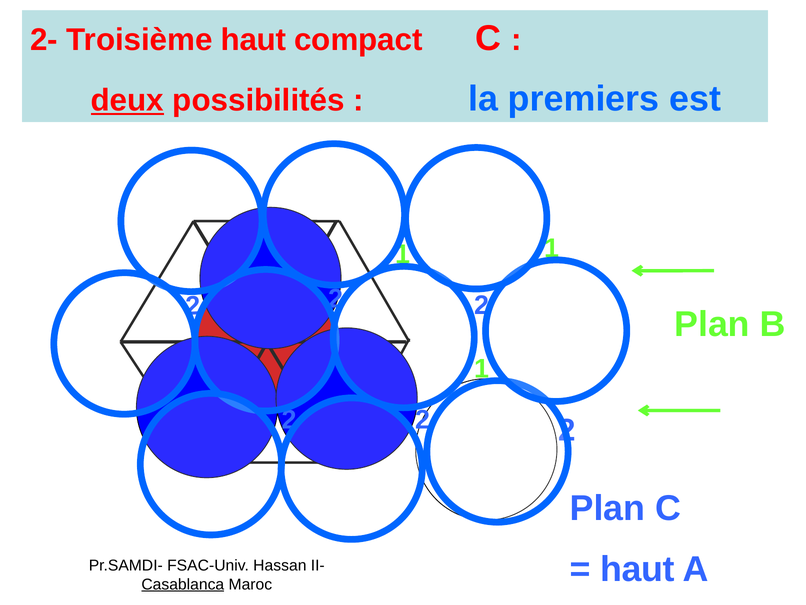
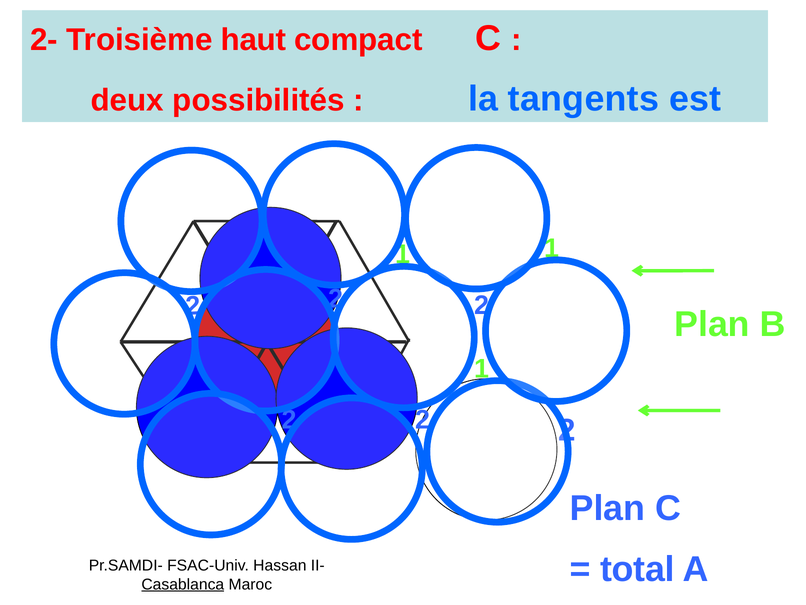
deux underline: present -> none (127, 101)
premiers: premiers -> tangents (583, 99)
haut: haut -> total (637, 569)
